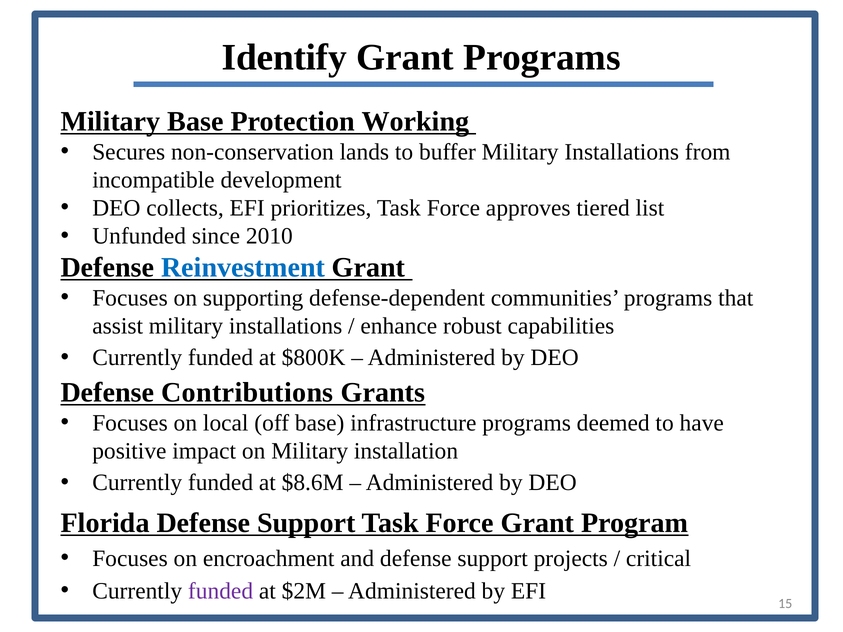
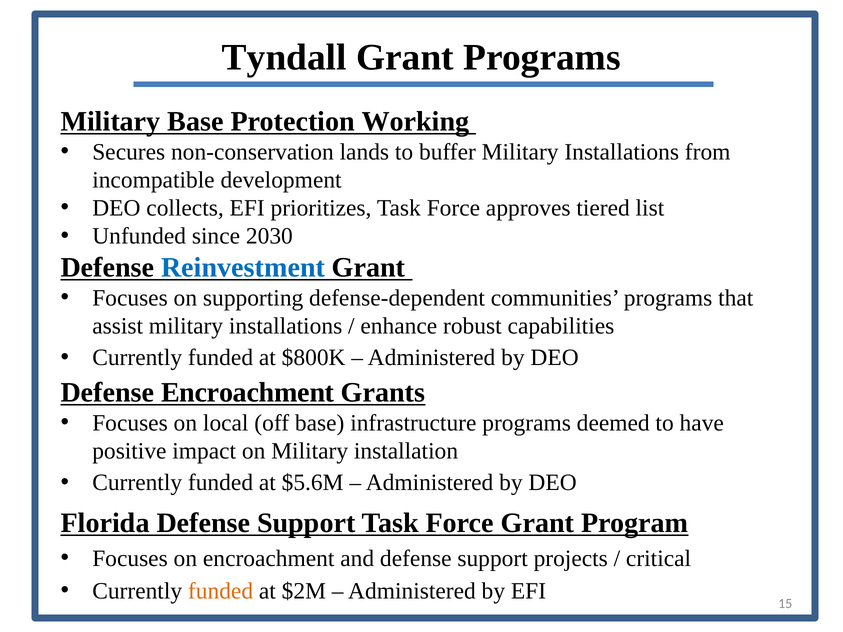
Identify: Identify -> Tyndall (284, 57)
2010: 2010 -> 2030 (269, 236)
Defense Contributions: Contributions -> Encroachment (248, 393)
$8.6M: $8.6M -> $5.6M (313, 483)
funded colour: purple -> orange (221, 591)
